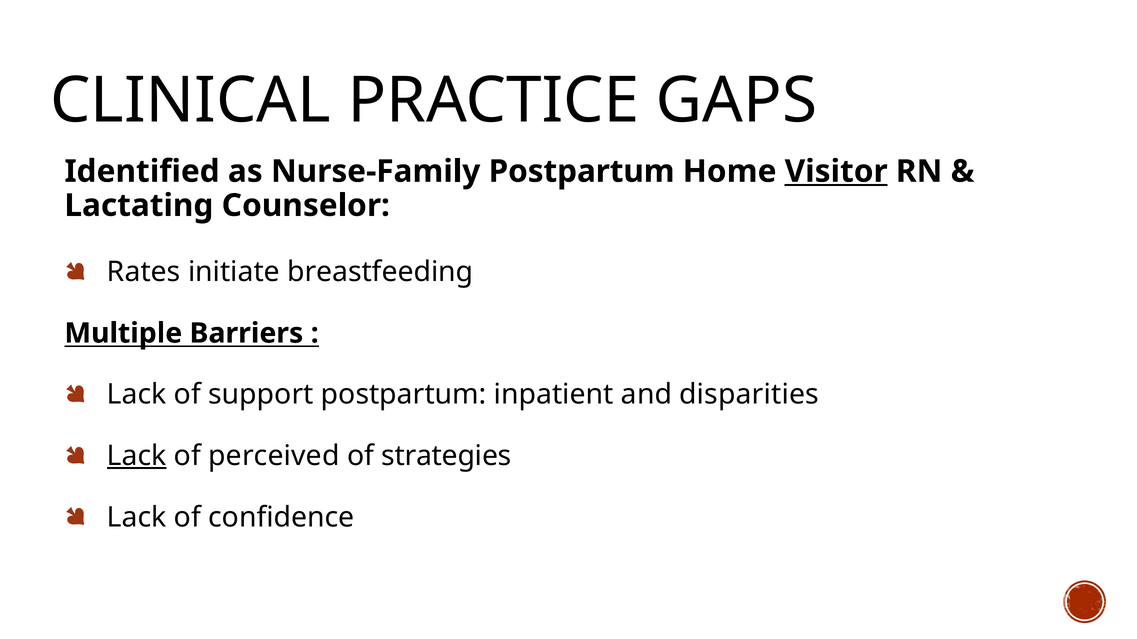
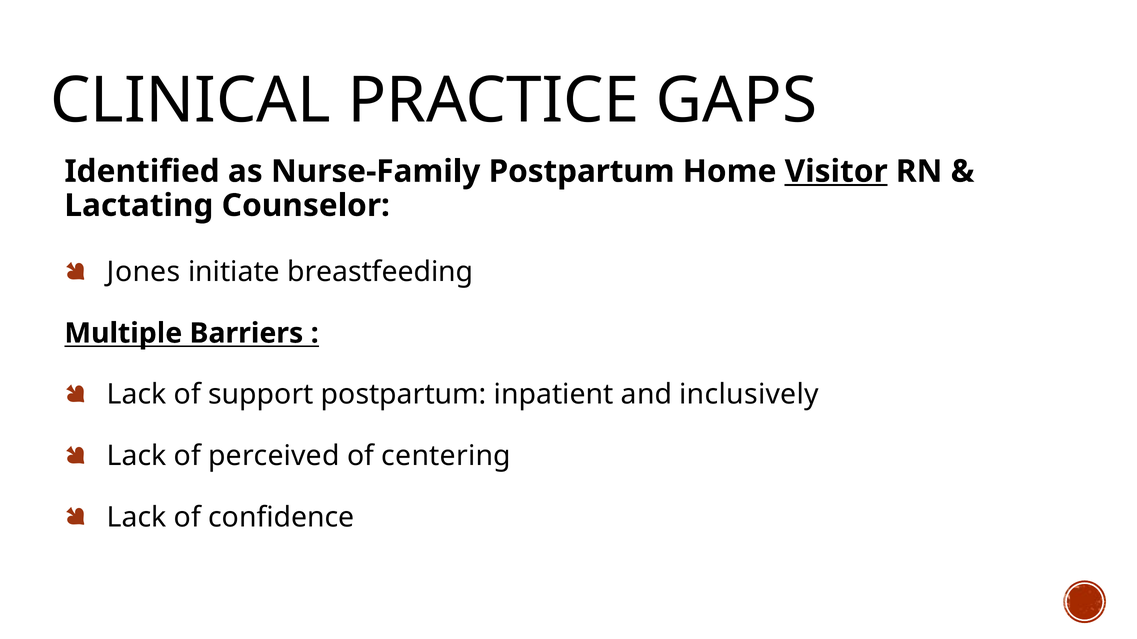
Rates: Rates -> Jones (144, 272)
disparities: disparities -> inclusively (749, 395)
Lack underline: present -> none (137, 456)
strategies: strategies -> centering (446, 456)
